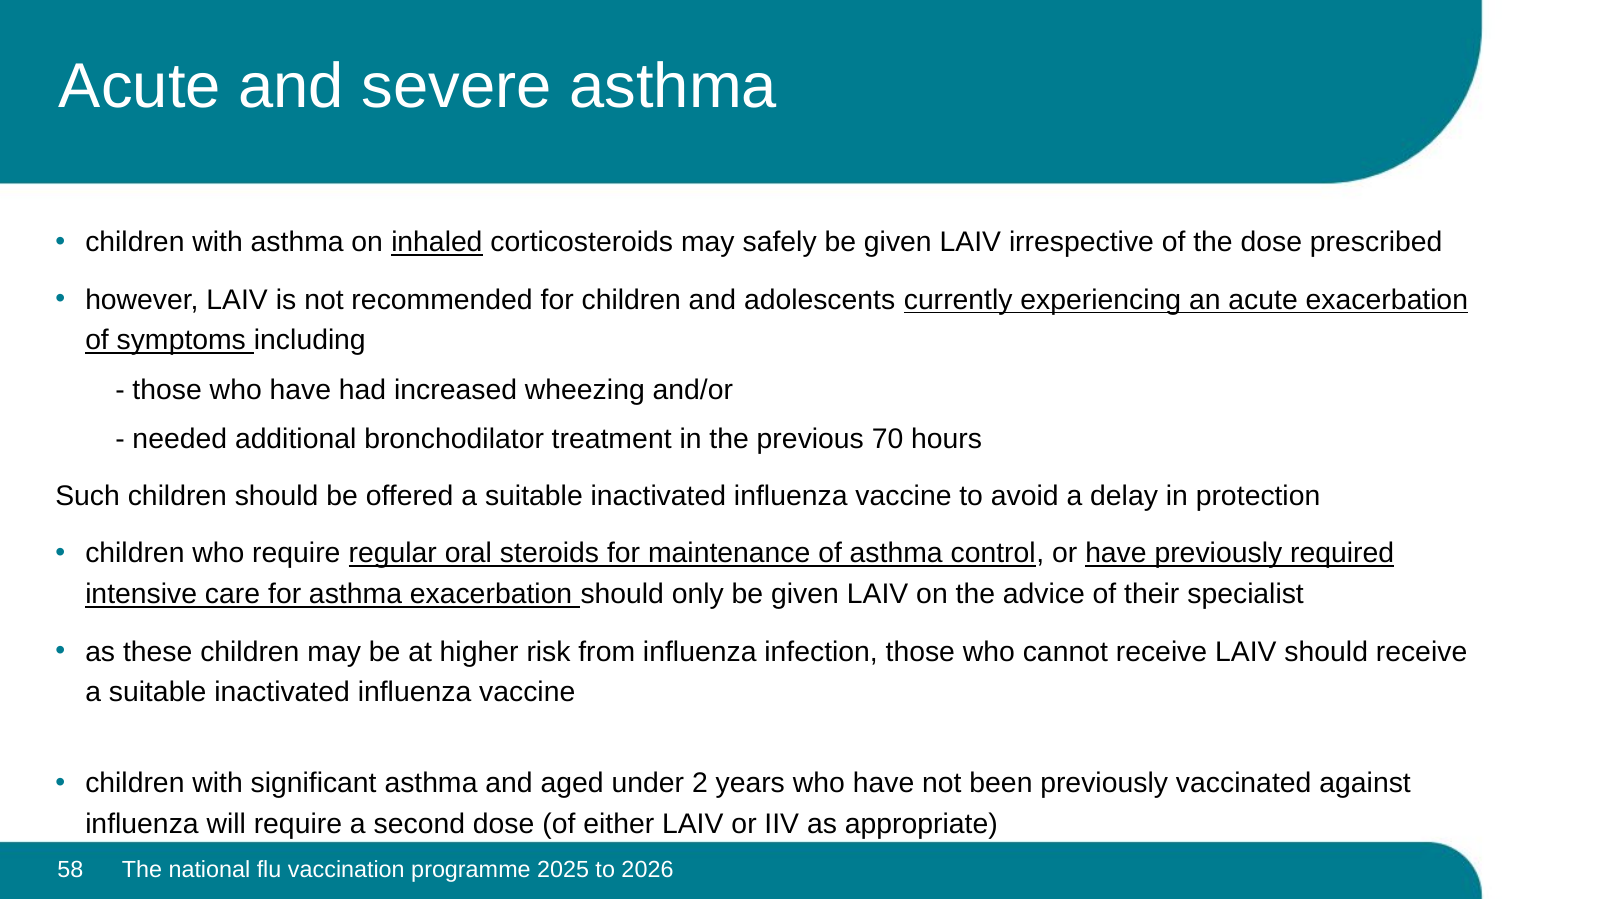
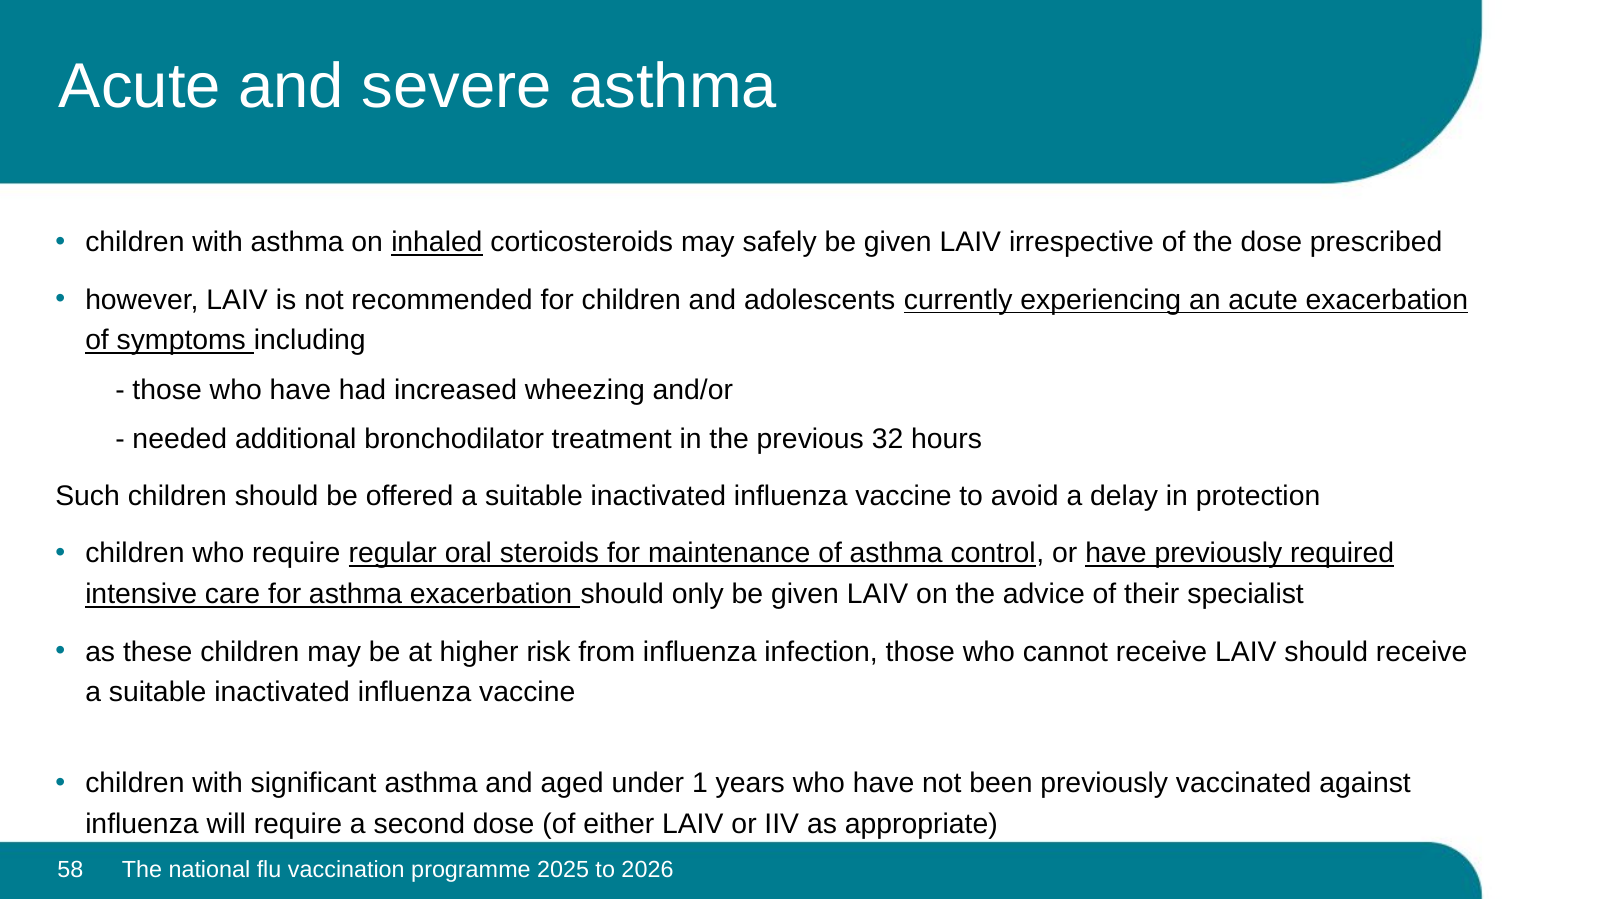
70: 70 -> 32 (888, 439)
2: 2 -> 1 (700, 784)
